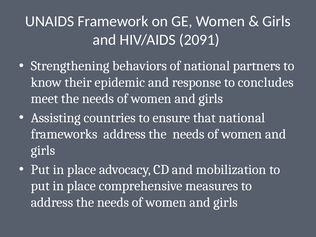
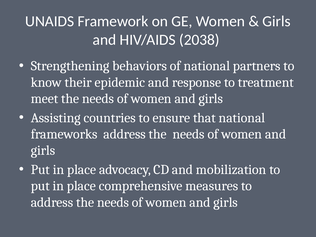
2091: 2091 -> 2038 (199, 40)
concludes: concludes -> treatment (266, 82)
